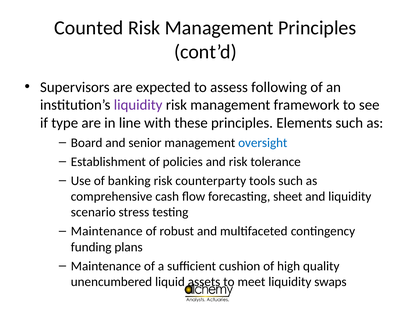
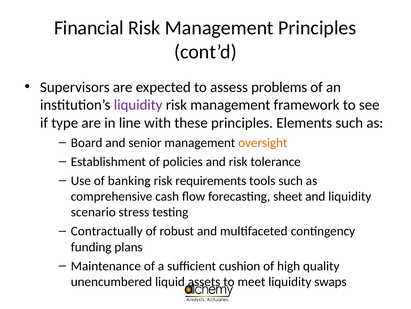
Counted: Counted -> Financial (89, 28)
following: following -> problems (279, 87)
oversight colour: blue -> orange (263, 142)
counterparty: counterparty -> requirements (211, 180)
Maintenance: Maintenance -> Contractually (107, 231)
